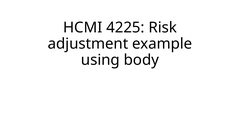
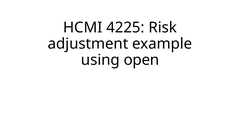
body: body -> open (141, 60)
